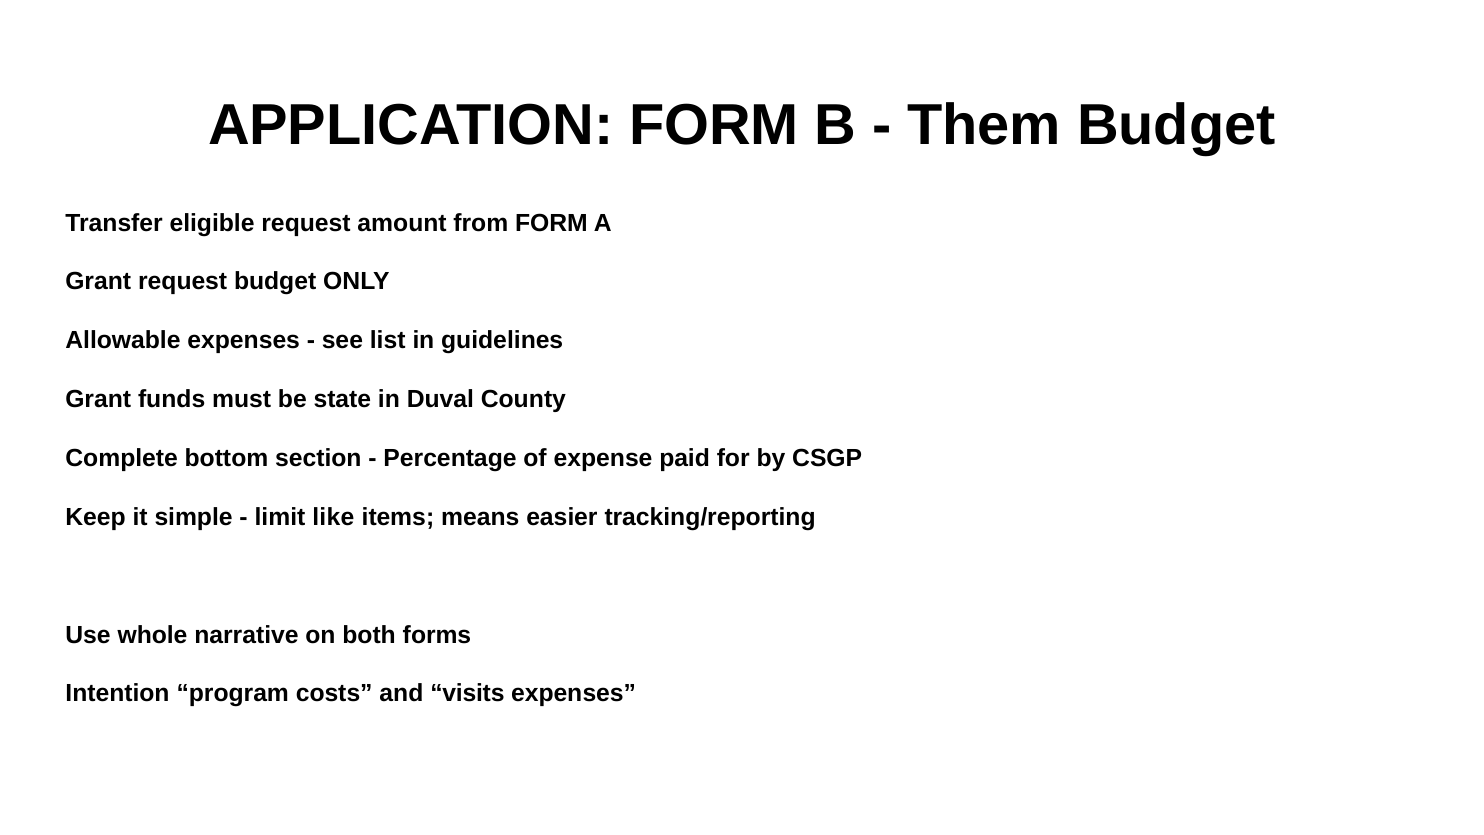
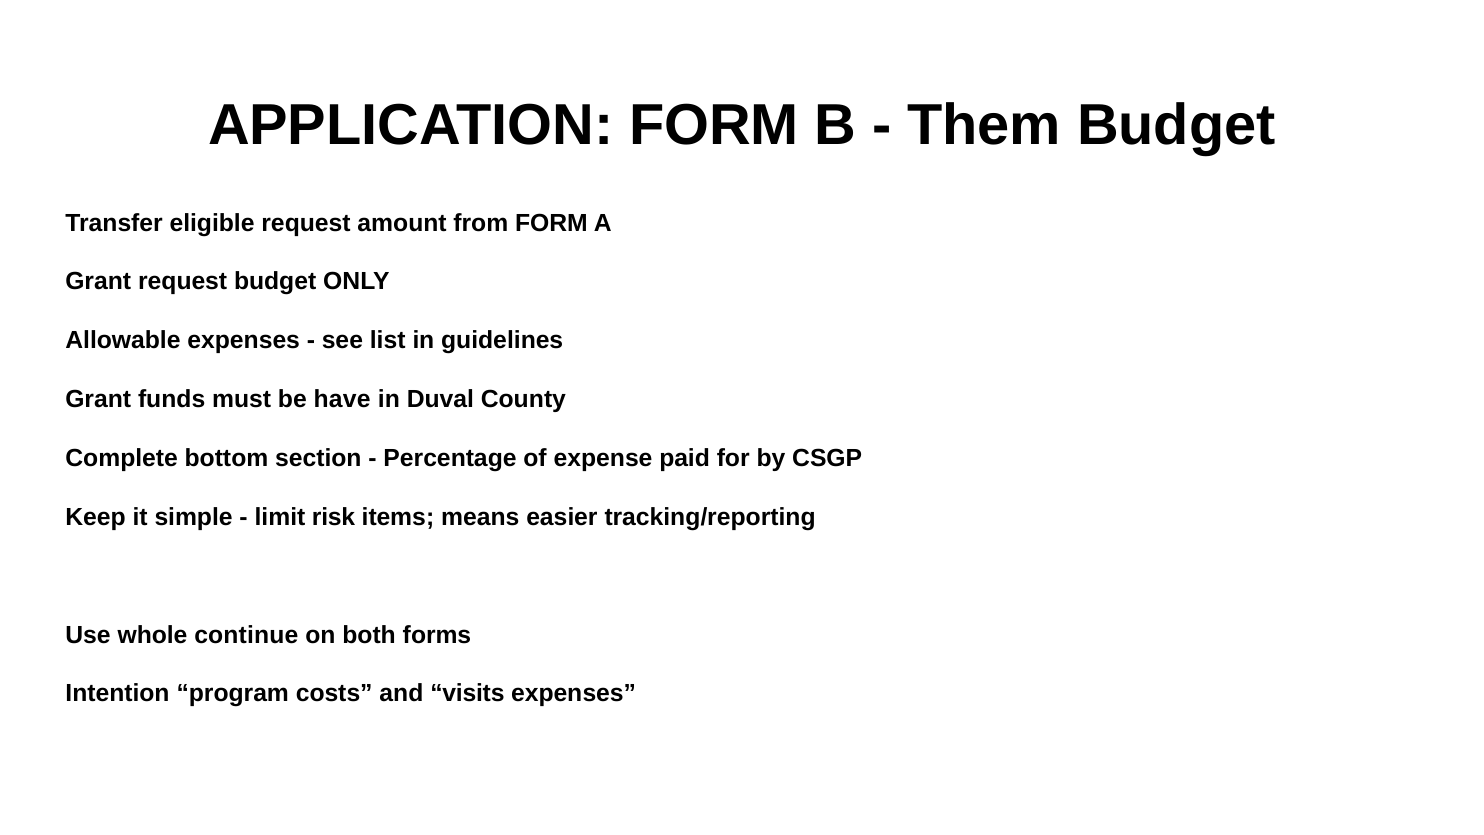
state: state -> have (342, 399)
like: like -> risk (334, 517)
narrative: narrative -> continue (246, 635)
